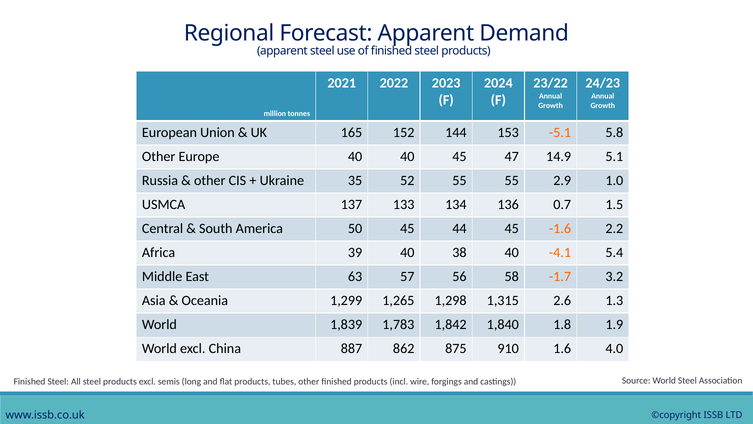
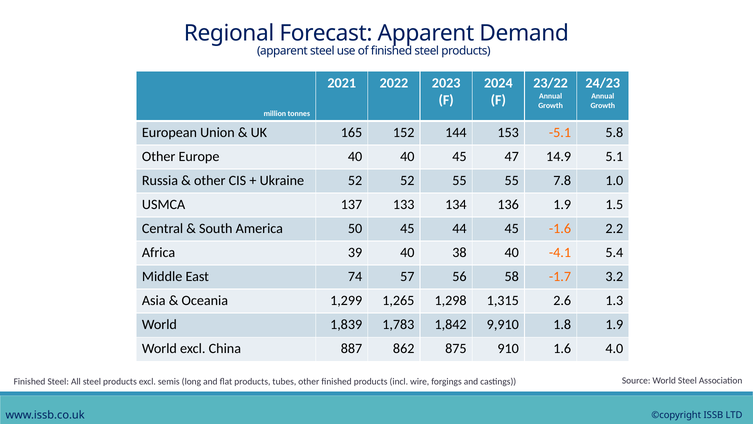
Ukraine 35: 35 -> 52 (355, 180)
2.9: 2.9 -> 7.8 (562, 180)
136 0.7: 0.7 -> 1.9 (562, 204)
63: 63 -> 74 (355, 276)
1,840: 1,840 -> 9,910 (503, 324)
